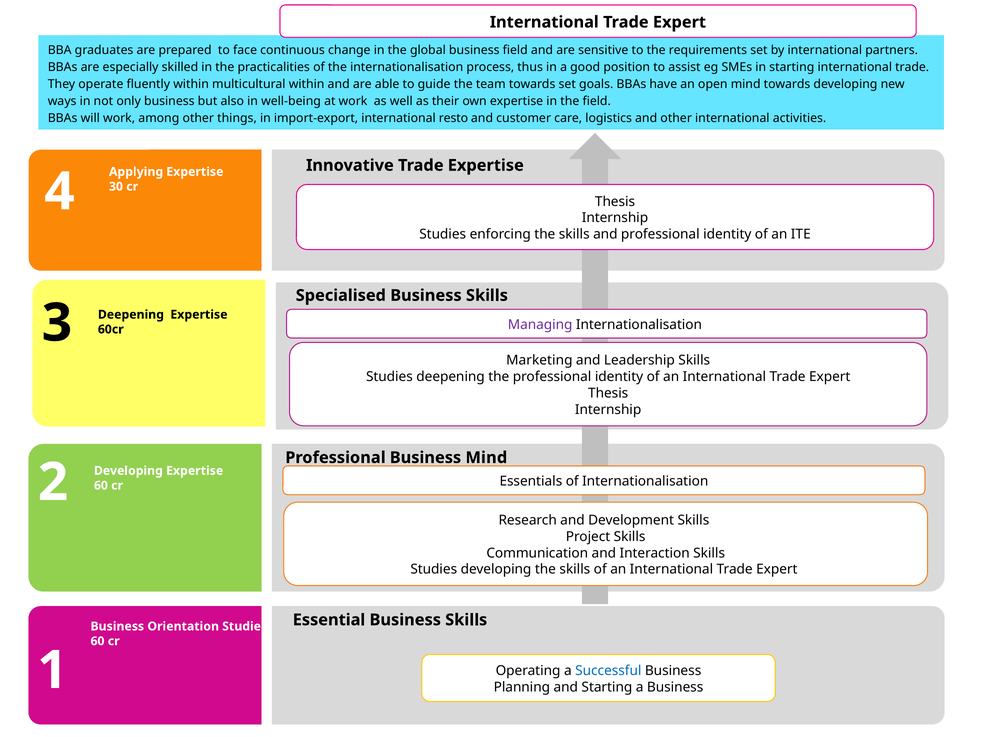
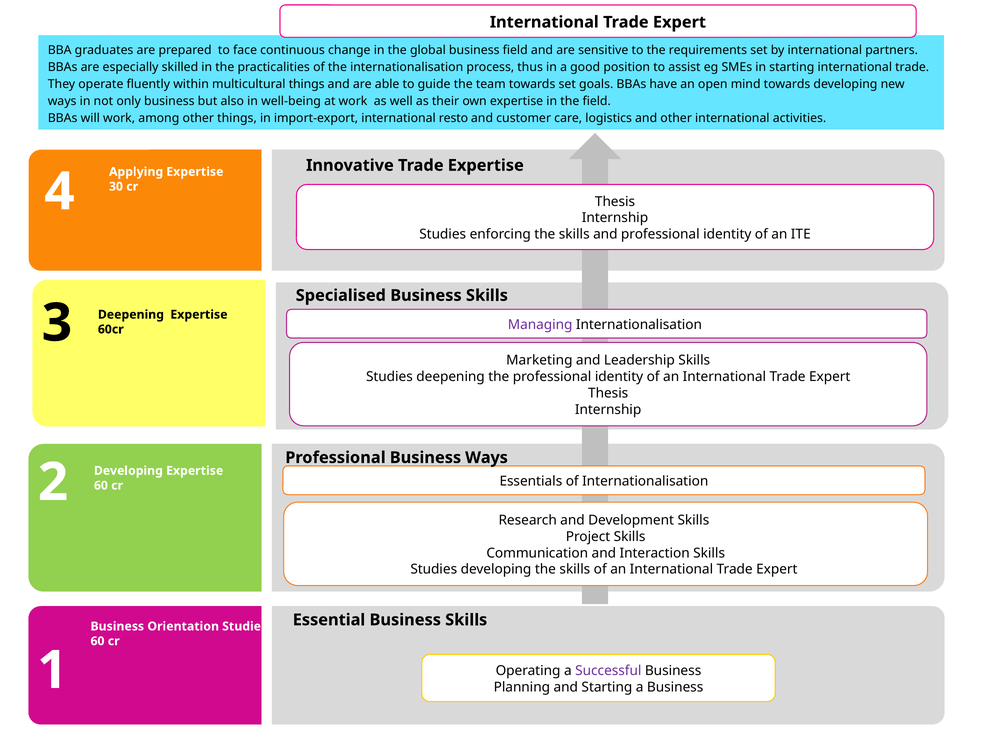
multicultural within: within -> things (307, 84)
Business Mind: Mind -> Ways (487, 458)
Successful colour: blue -> purple (608, 671)
